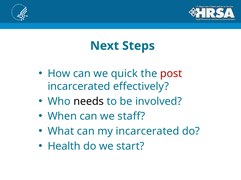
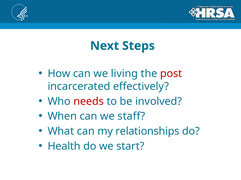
quick: quick -> living (124, 74)
needs colour: black -> red (89, 102)
my incarcerated: incarcerated -> relationships (148, 132)
